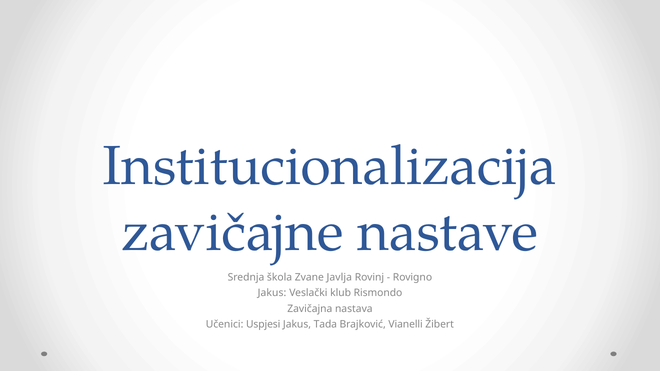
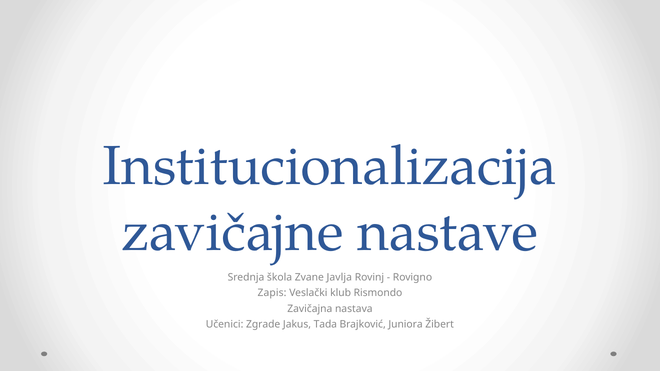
Jakus: Jakus -> Zapis (272, 293)
Uspjesi: Uspjesi -> Zgrade (263, 325)
Vianelli: Vianelli -> Juniora (406, 325)
